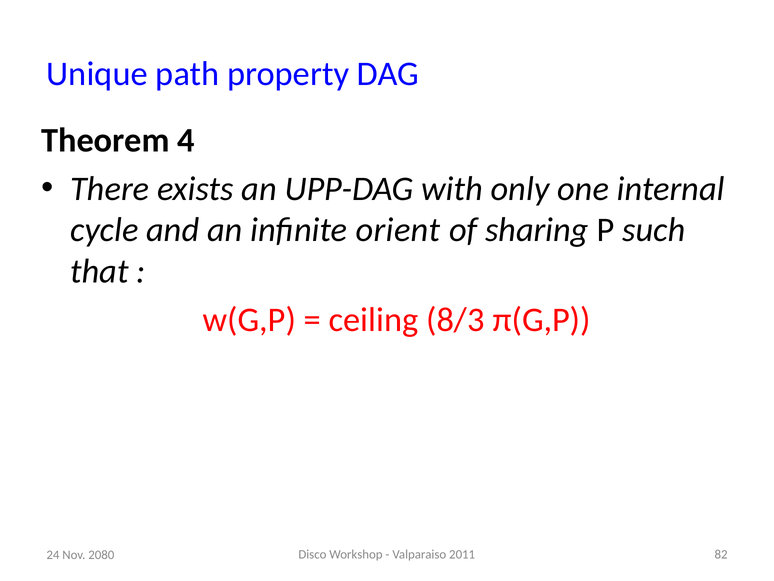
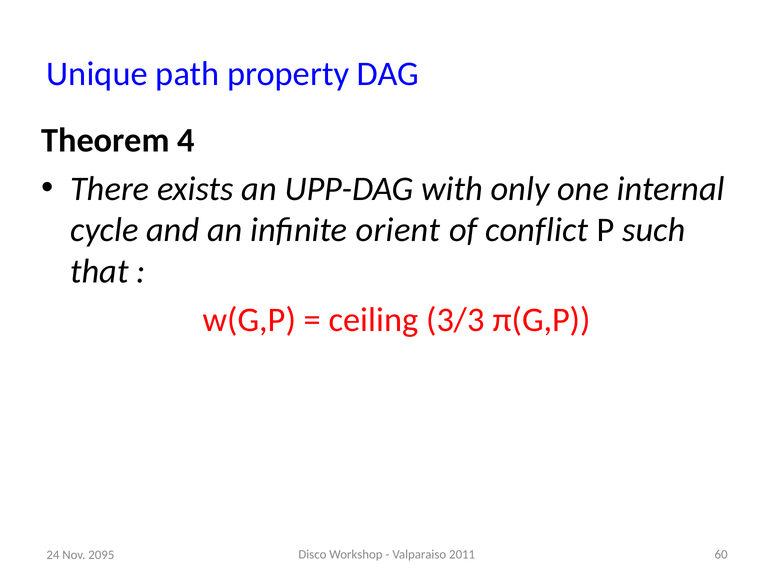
sharing: sharing -> conflict (537, 230)
8/3: 8/3 -> 3/3 (455, 319)
82: 82 -> 60 (721, 554)
2080: 2080 -> 2095 (101, 554)
